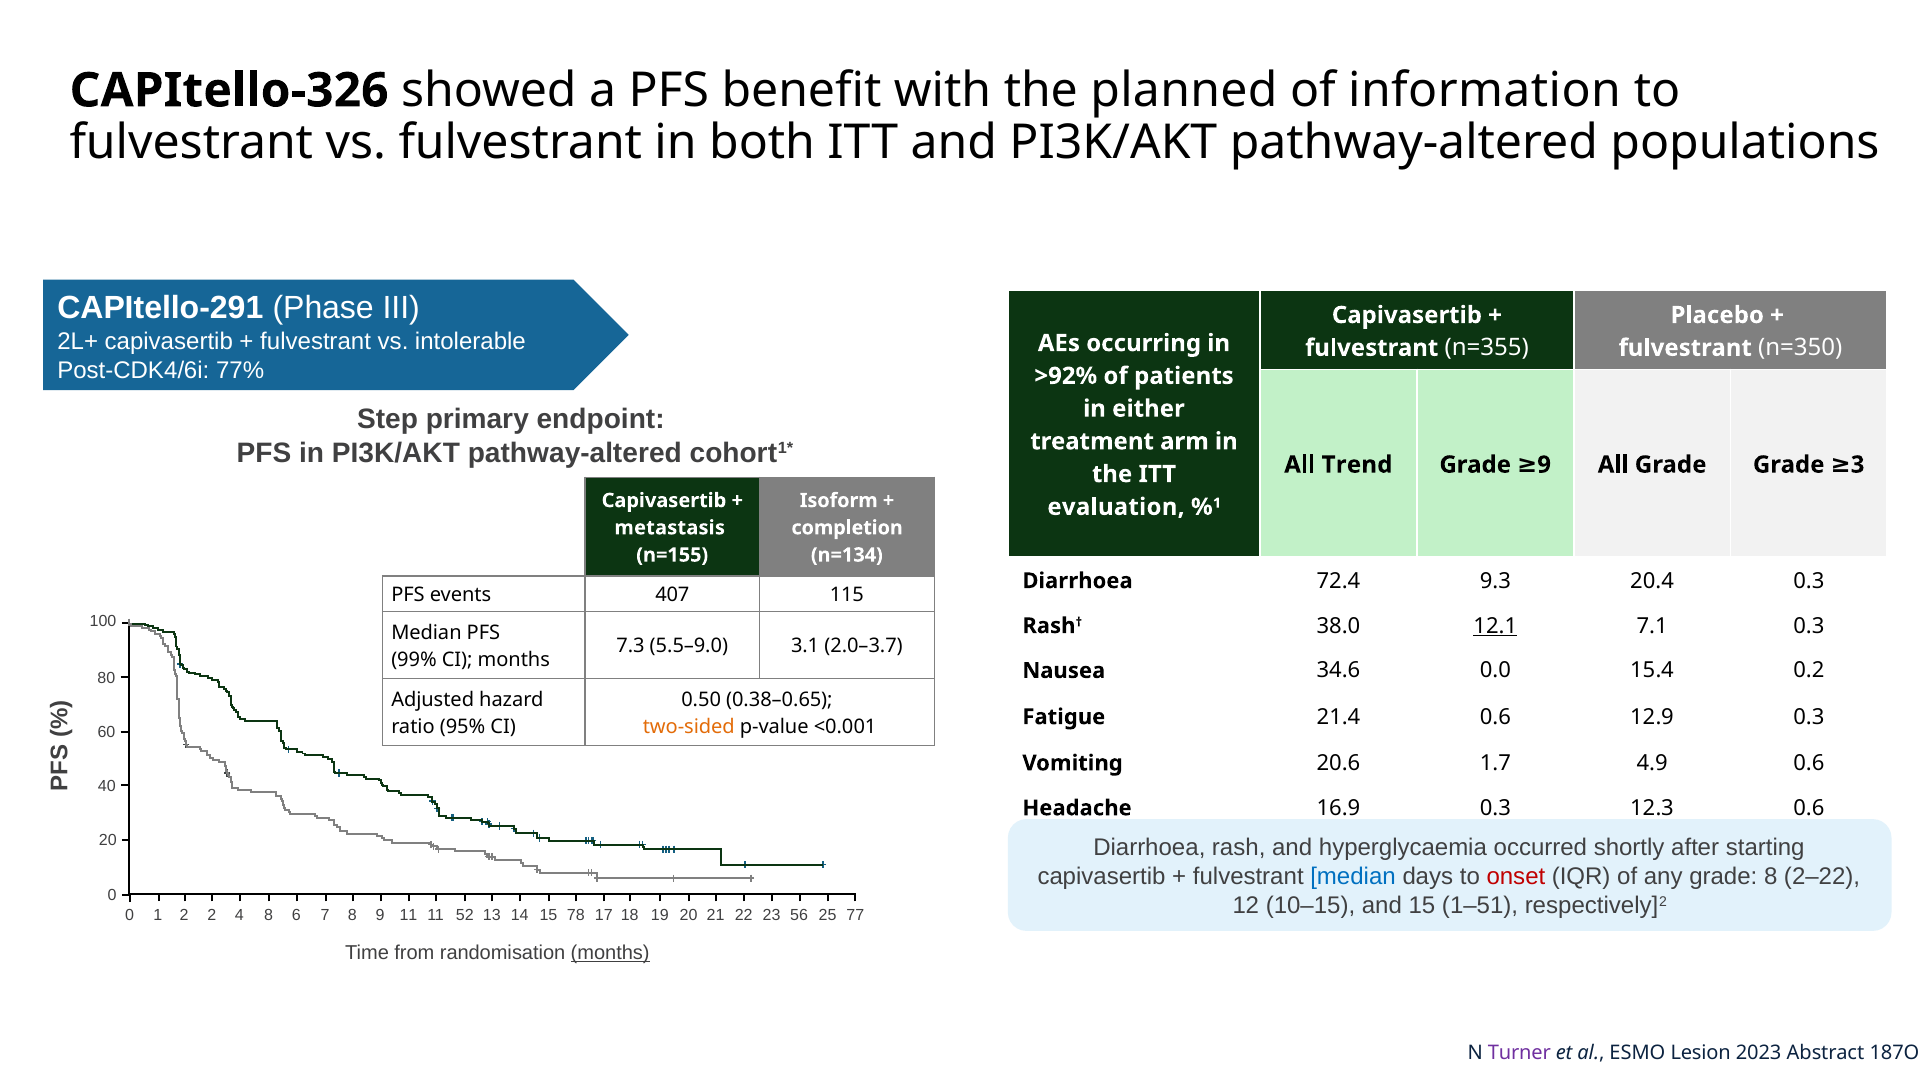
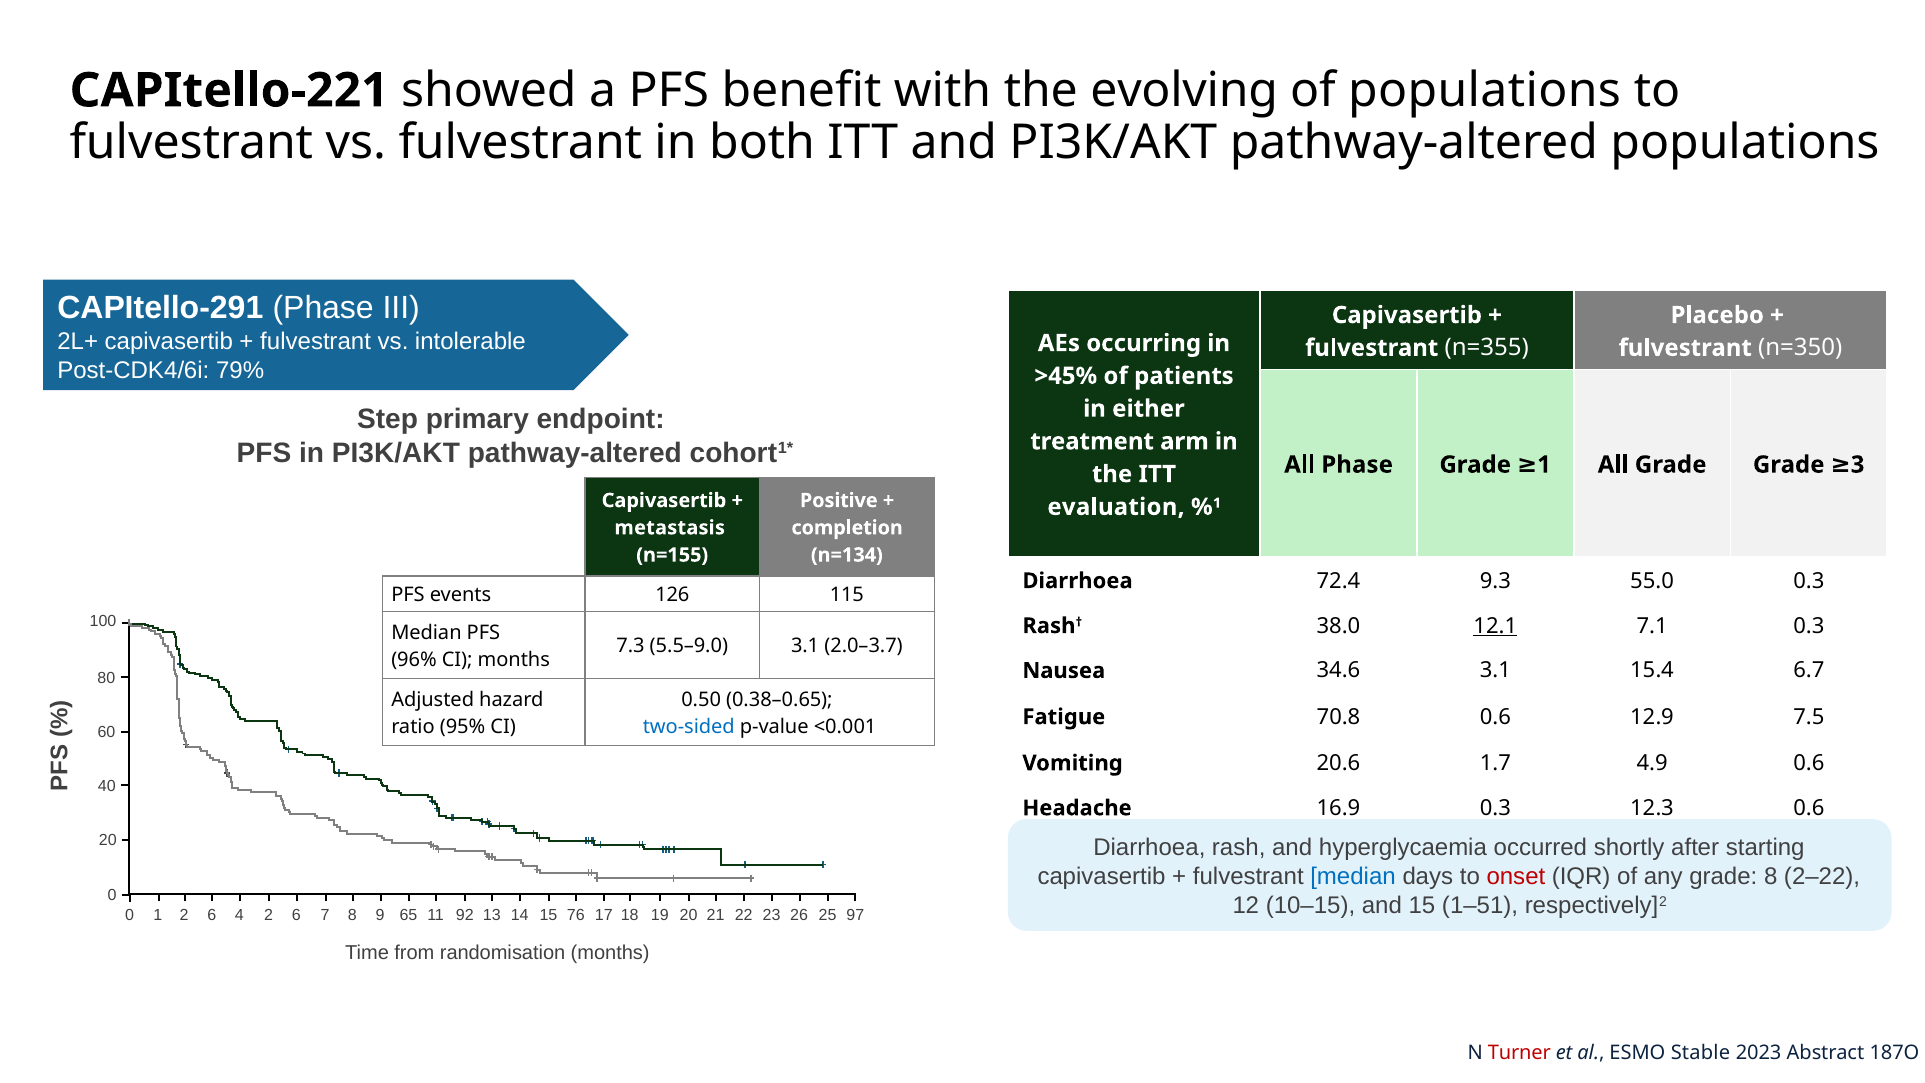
CAPItello-326: CAPItello-326 -> CAPItello-221 (229, 91)
planned: planned -> evolving (1184, 91)
of information: information -> populations (1485, 91)
77%: 77% -> 79% (240, 370)
>92%: >92% -> >45% (1066, 376)
All Trend: Trend -> Phase (1357, 465)
Grade 9: 9 -> 1 (1544, 465)
Isoform: Isoform -> Positive (839, 500)
20.4: 20.4 -> 55.0 (1652, 581)
407: 407 -> 126 (672, 595)
99%: 99% -> 96% (414, 660)
34.6 0.0: 0.0 -> 3.1 (1495, 671)
0.2: 0.2 -> 6.7 (1809, 671)
21.4: 21.4 -> 70.8 (1339, 717)
12.9 0.3: 0.3 -> 7.5 (1809, 717)
two-sided colour: orange -> blue (689, 727)
1 2 2: 2 -> 6 (212, 915)
4 8: 8 -> 2 (269, 915)
9 11: 11 -> 65 (408, 915)
52: 52 -> 92 (465, 915)
78: 78 -> 76 (576, 915)
56: 56 -> 26 (799, 915)
77: 77 -> 97 (855, 915)
months underline: present -> none (610, 952)
Turner colour: purple -> red (1519, 1053)
Lesion: Lesion -> Stable (1700, 1053)
